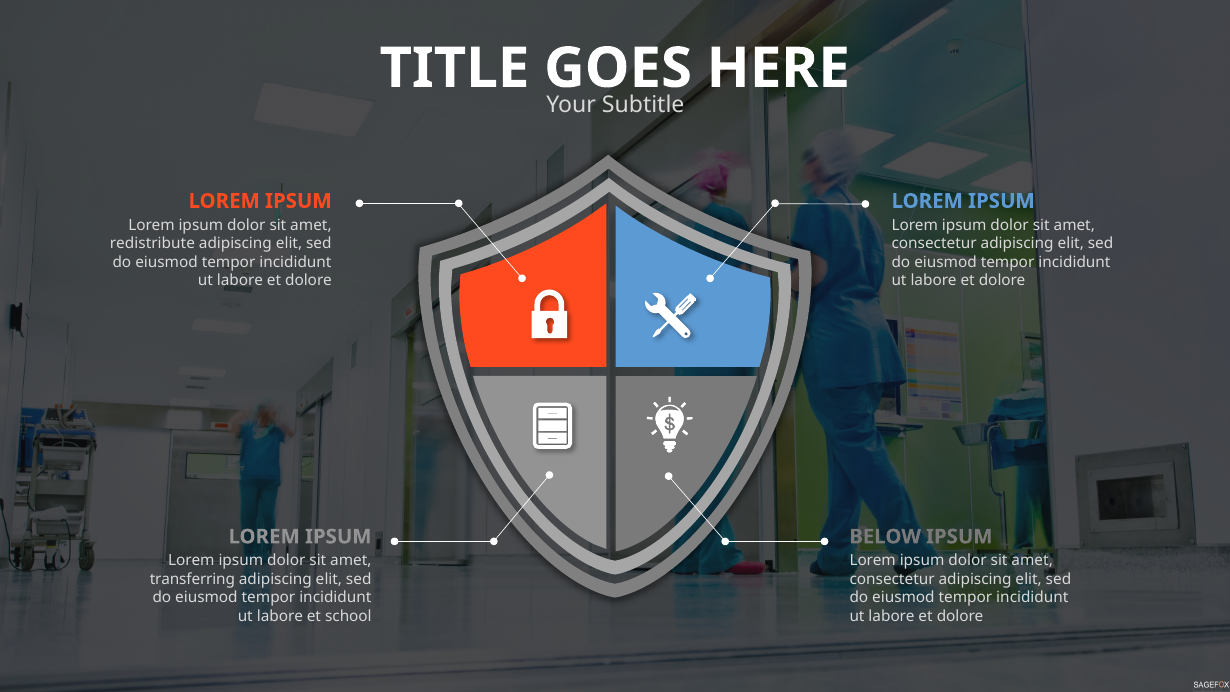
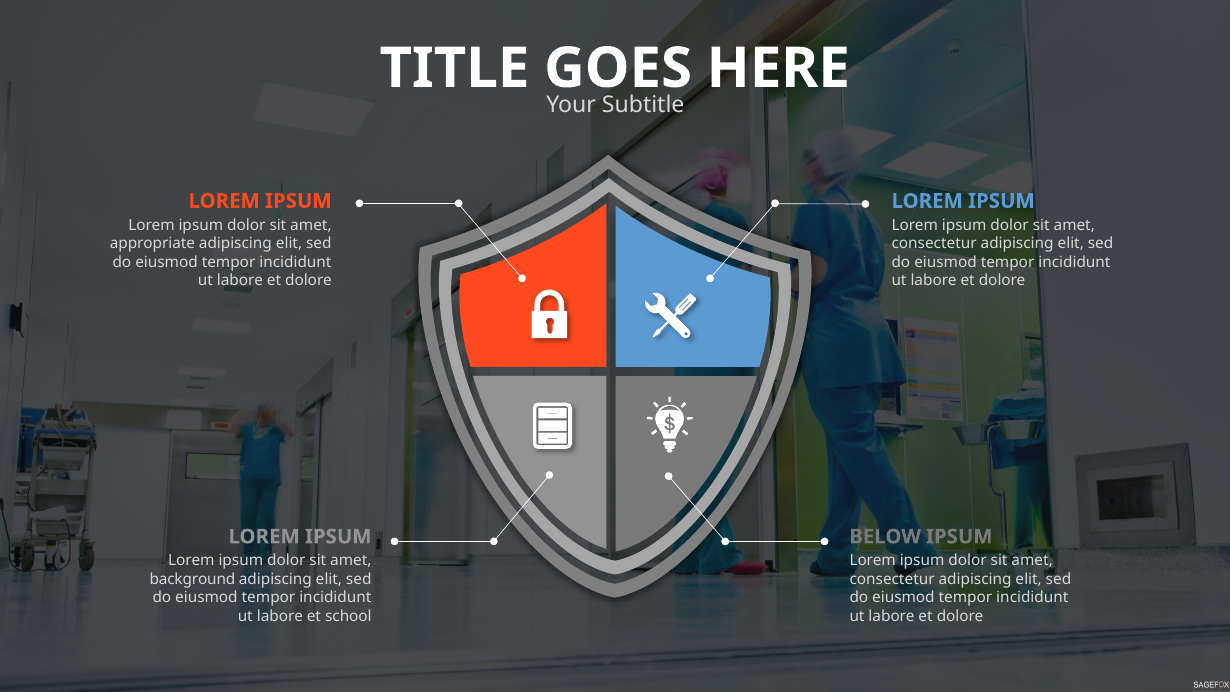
redistribute: redistribute -> appropriate (152, 244)
transferring: transferring -> background (192, 579)
